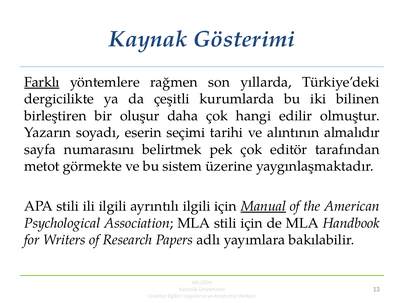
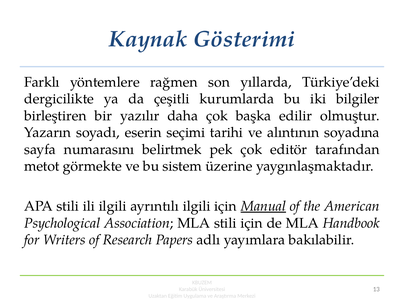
Farklı underline: present -> none (42, 82)
bilinen: bilinen -> bilgiler (358, 99)
oluşur: oluşur -> yazılır (140, 116)
hangi: hangi -> başka (253, 116)
almalıdır: almalıdır -> soyadına (352, 133)
